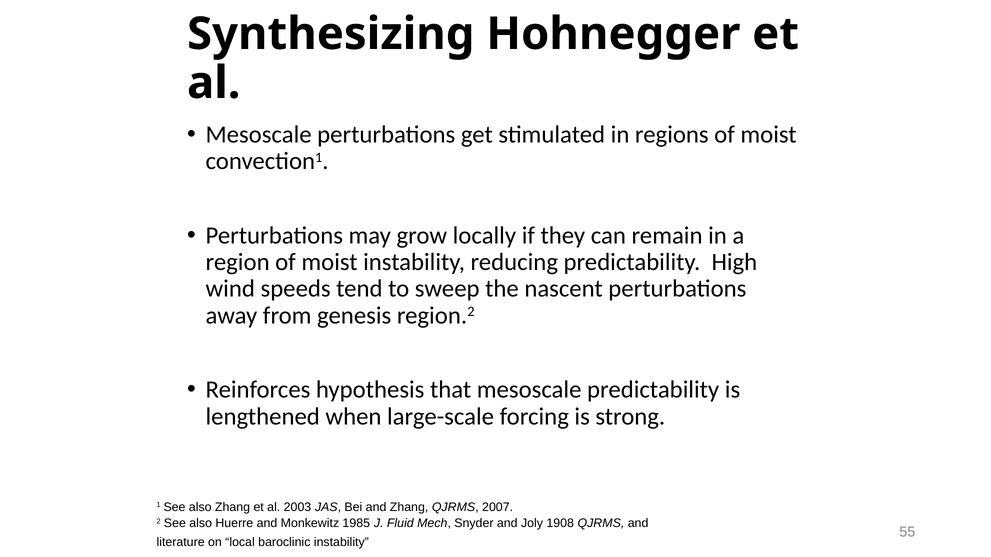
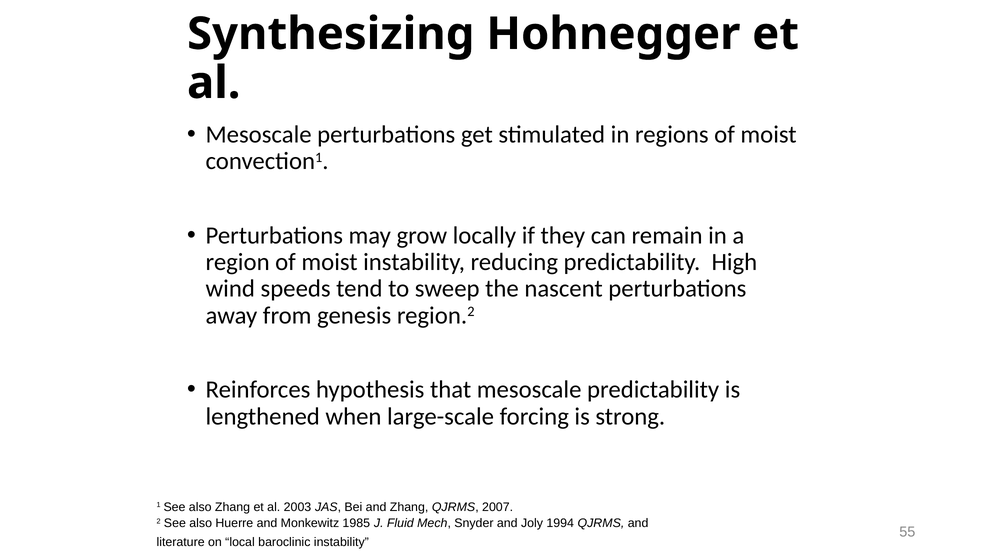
1908: 1908 -> 1994 (560, 524)
